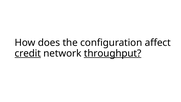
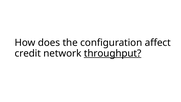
credit underline: present -> none (28, 53)
